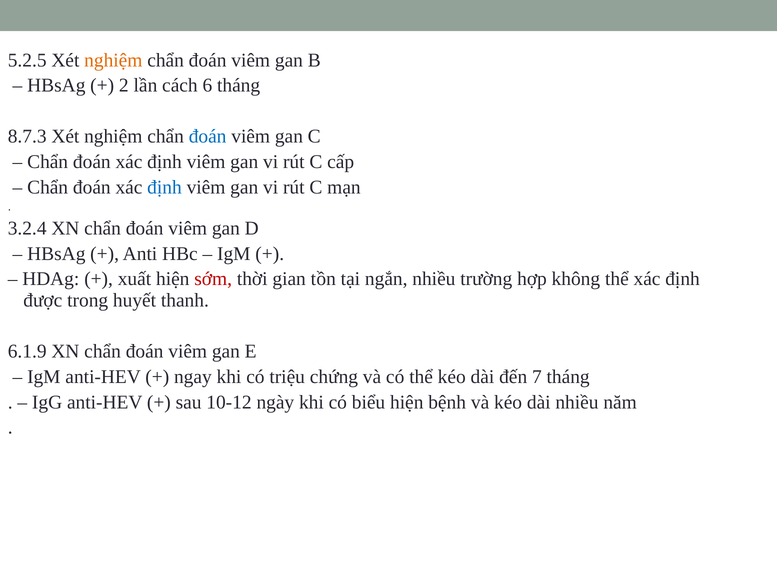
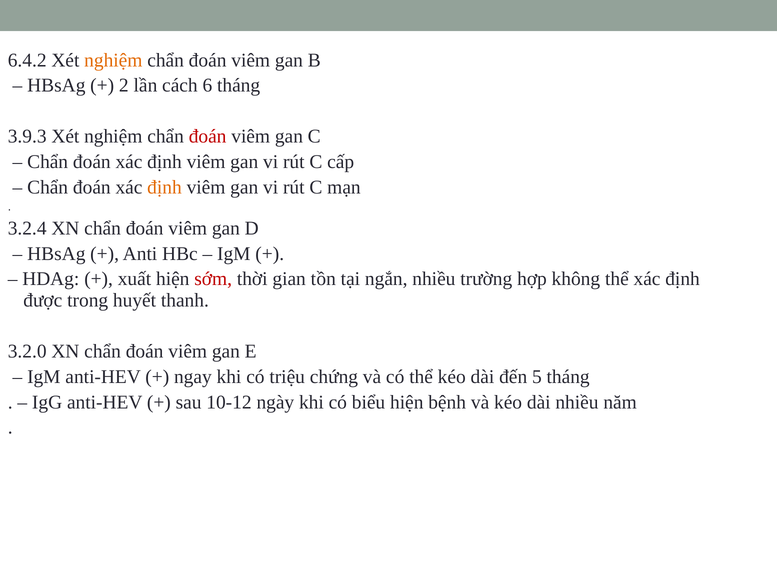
5.2.5: 5.2.5 -> 6.4.2 (27, 60)
8.7.3: 8.7.3 -> 3.9.3 (27, 136)
đoán colour: blue -> red (208, 136)
định colour: blue -> orange (164, 187)
6.1.9: 6.1.9 -> 3.2.0 (27, 351)
7: 7 -> 5 (537, 377)
